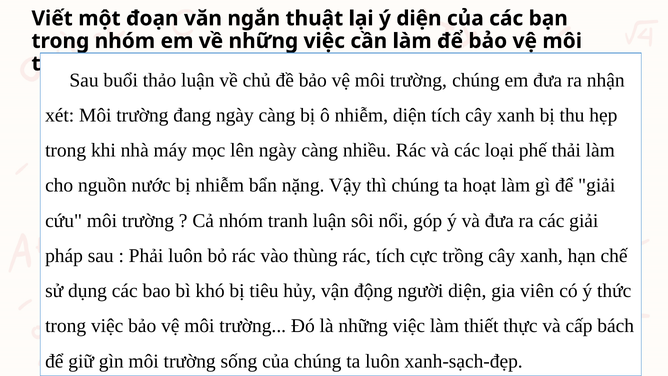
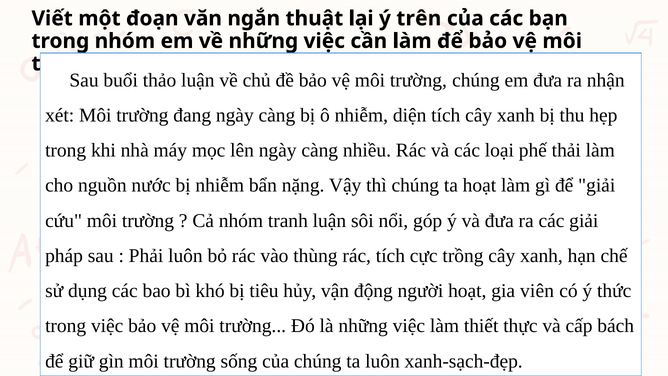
ý diện: diện -> trên (419, 18)
người diện: diện -> hoạt (467, 291)
